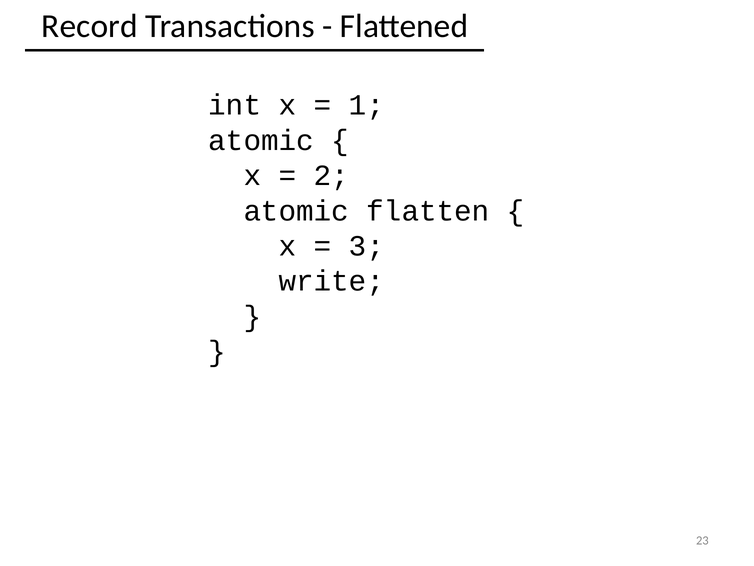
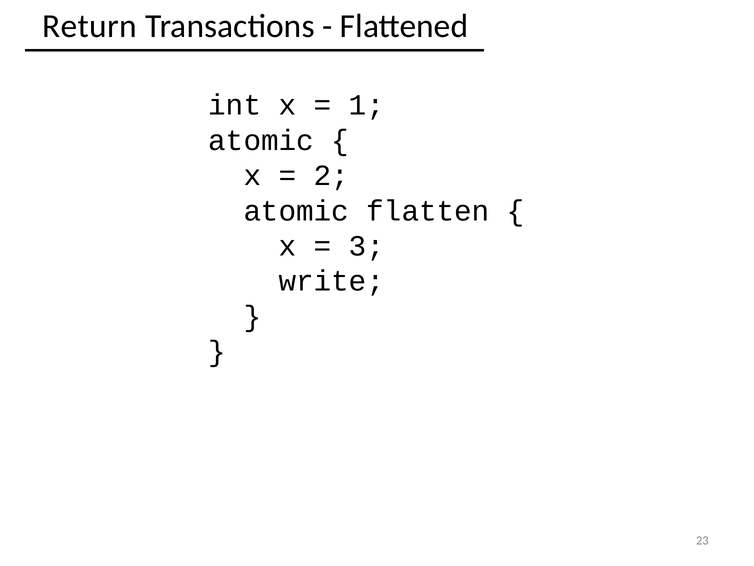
Record: Record -> Return (89, 26)
